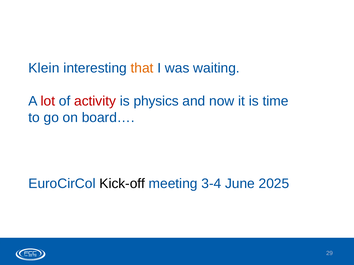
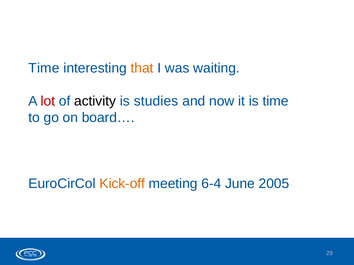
Klein: Klein -> Time (44, 68)
activity colour: red -> black (95, 101)
physics: physics -> studies (156, 101)
Kick-off colour: black -> orange (122, 184)
3-4: 3-4 -> 6-4 (211, 184)
2025: 2025 -> 2005 (274, 184)
